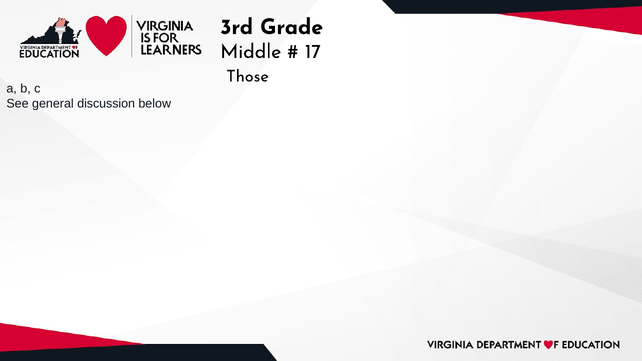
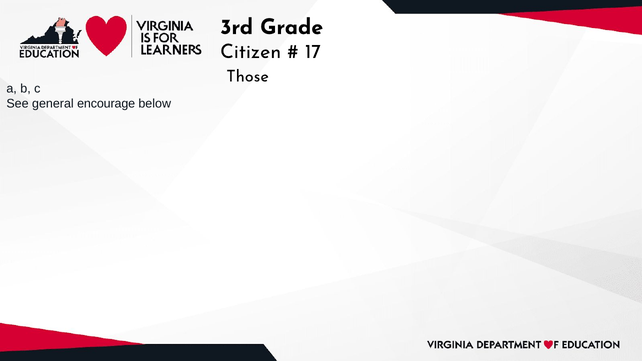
Middle: Middle -> Citizen (251, 51)
discussion: discussion -> encourage (106, 103)
